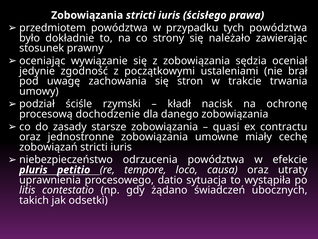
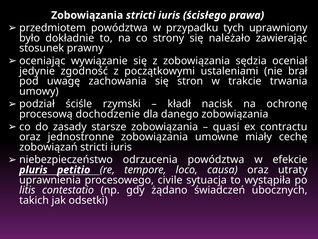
tych powództwa: powództwa -> uprawniony (278, 28)
datio: datio -> civile (170, 180)
